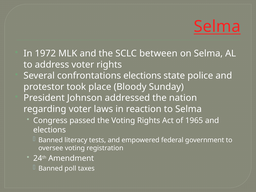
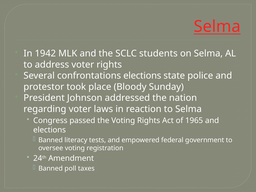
1972: 1972 -> 1942 (45, 54)
between: between -> students (158, 54)
